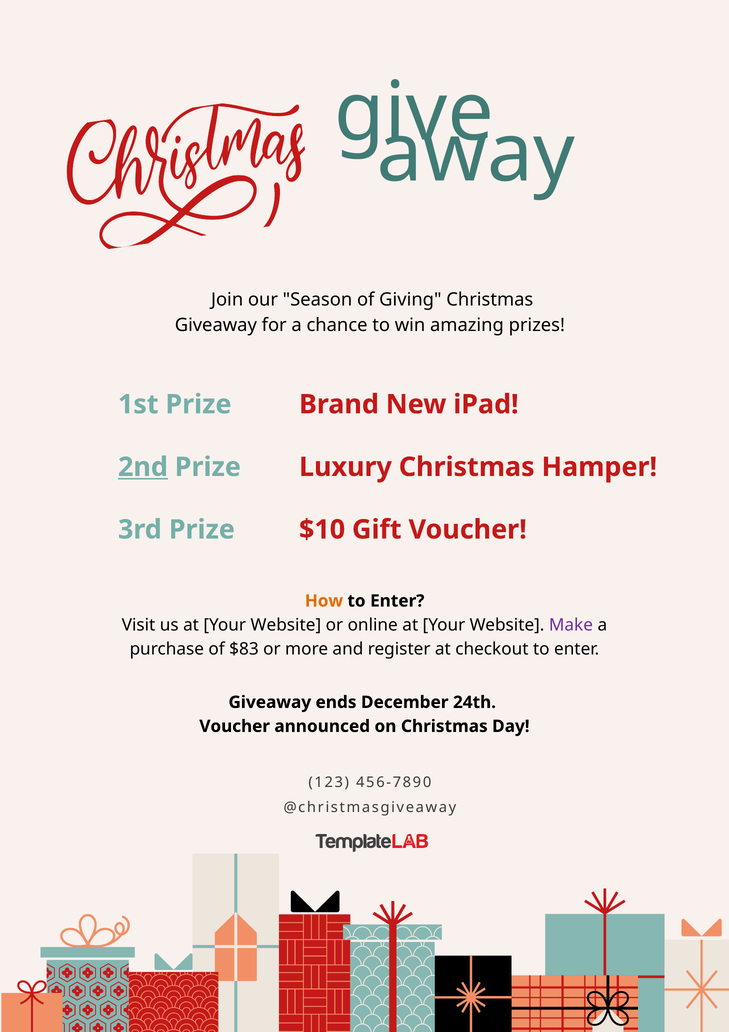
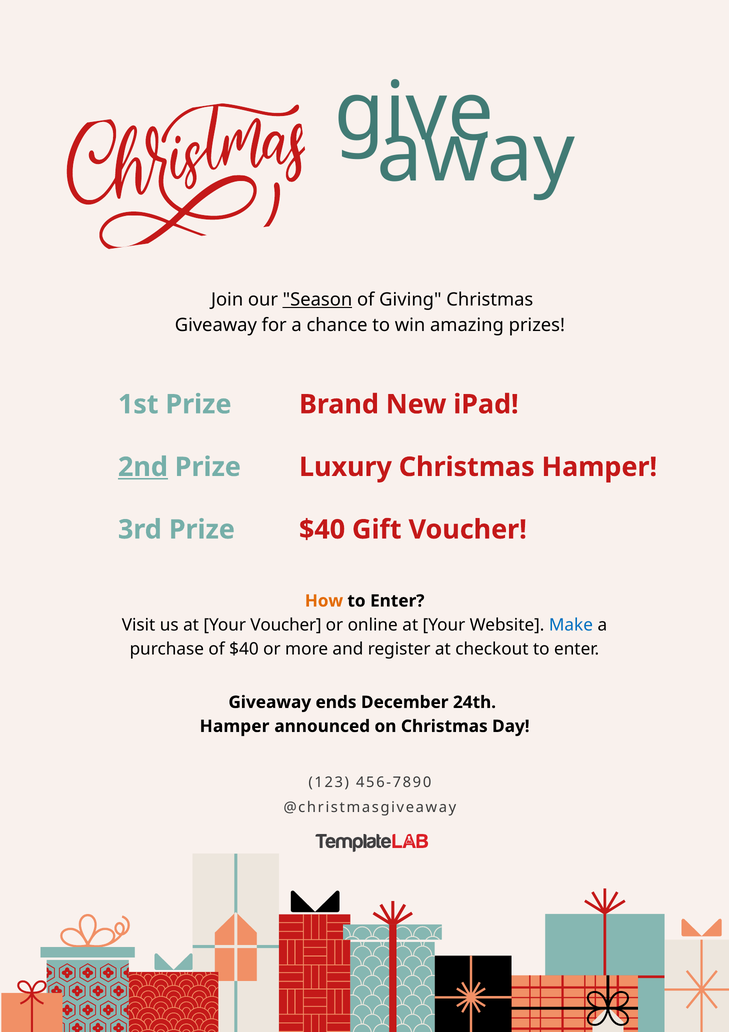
Season underline: none -> present (317, 300)
Prize $10: $10 -> $40 (322, 529)
us at Your Website: Website -> Voucher (286, 625)
Make colour: purple -> blue (571, 625)
of $83: $83 -> $40 (244, 649)
Voucher: Voucher -> Hamper (235, 726)
